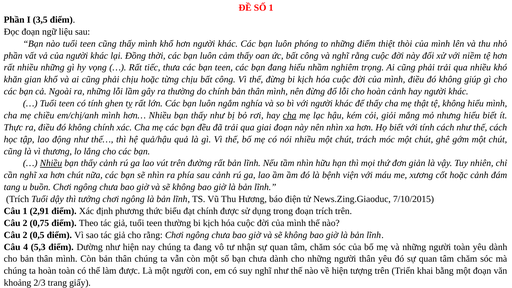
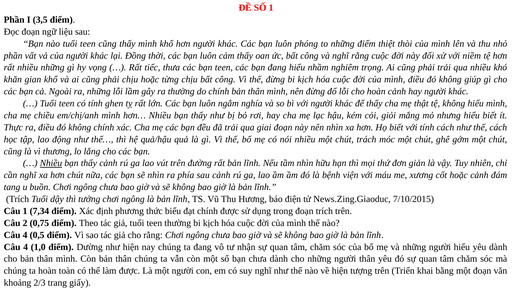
cha underline: present -> none (290, 115)
2,91: 2,91 -> 7,34 (39, 211)
2: 2 -> 4 (25, 235)
5,3: 5,3 -> 1,0 (38, 247)
người toàn: toàn -> hiểu (462, 247)
